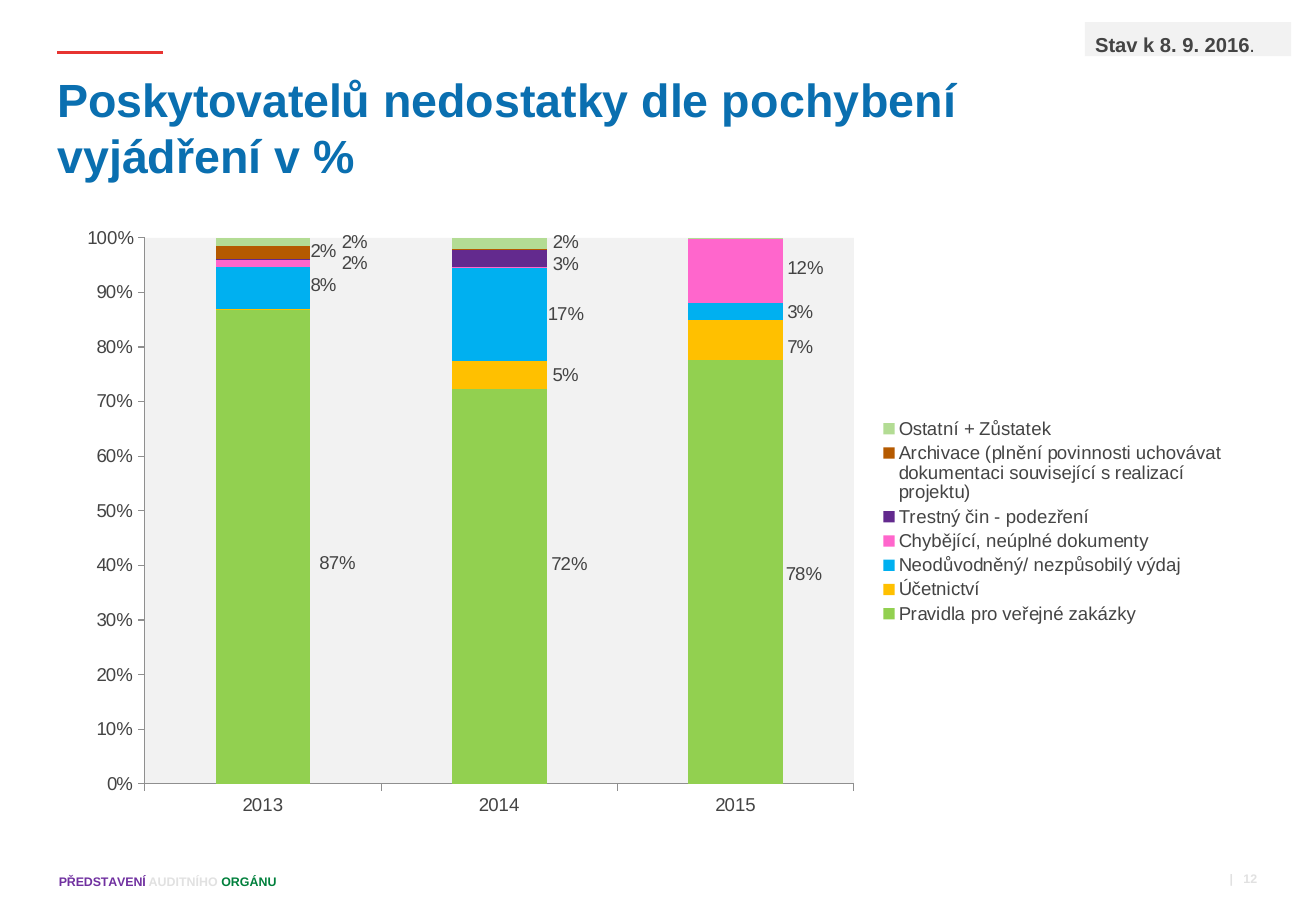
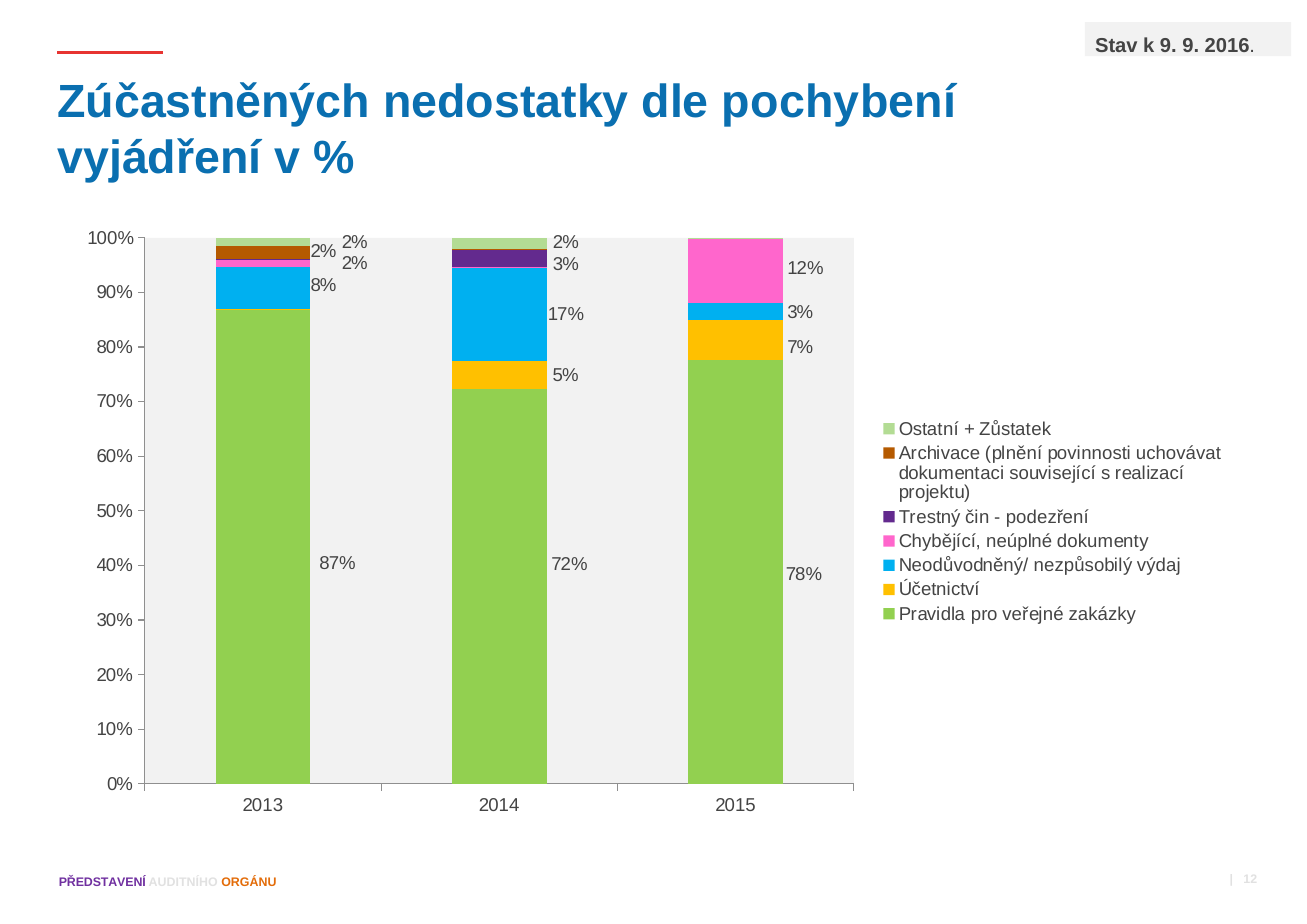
k 8: 8 -> 9 (1168, 46)
Poskytovatelů: Poskytovatelů -> Zúčastněných (214, 102)
ORGÁNU colour: green -> orange (249, 883)
